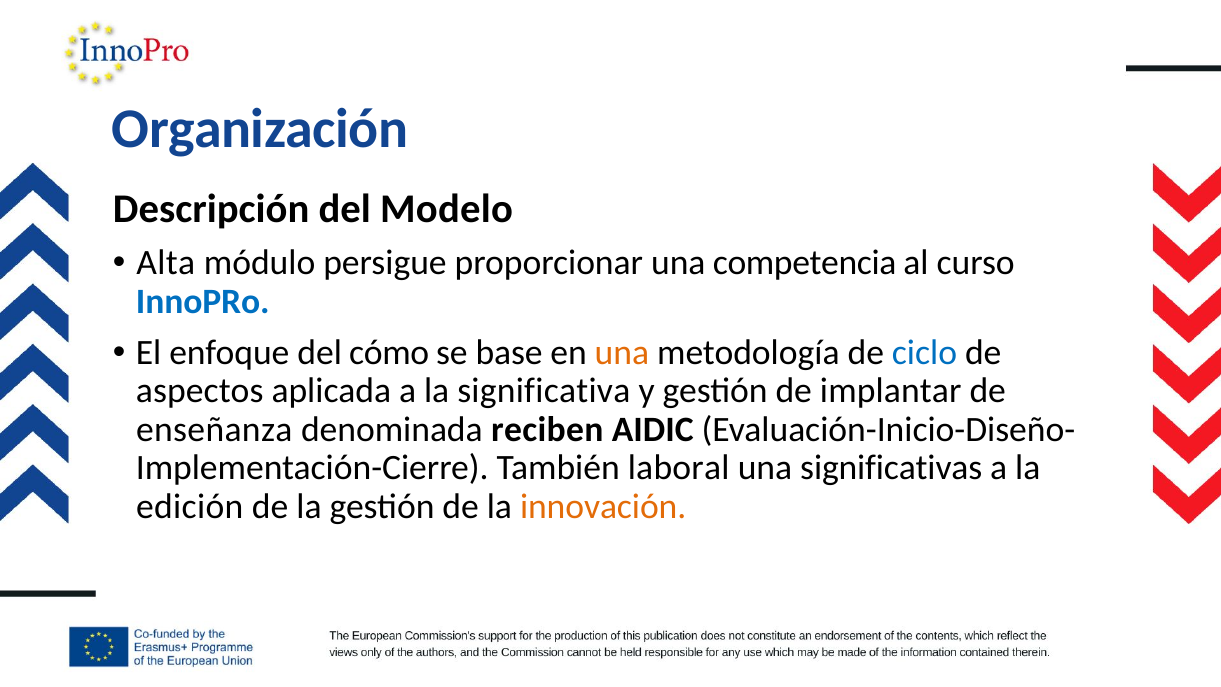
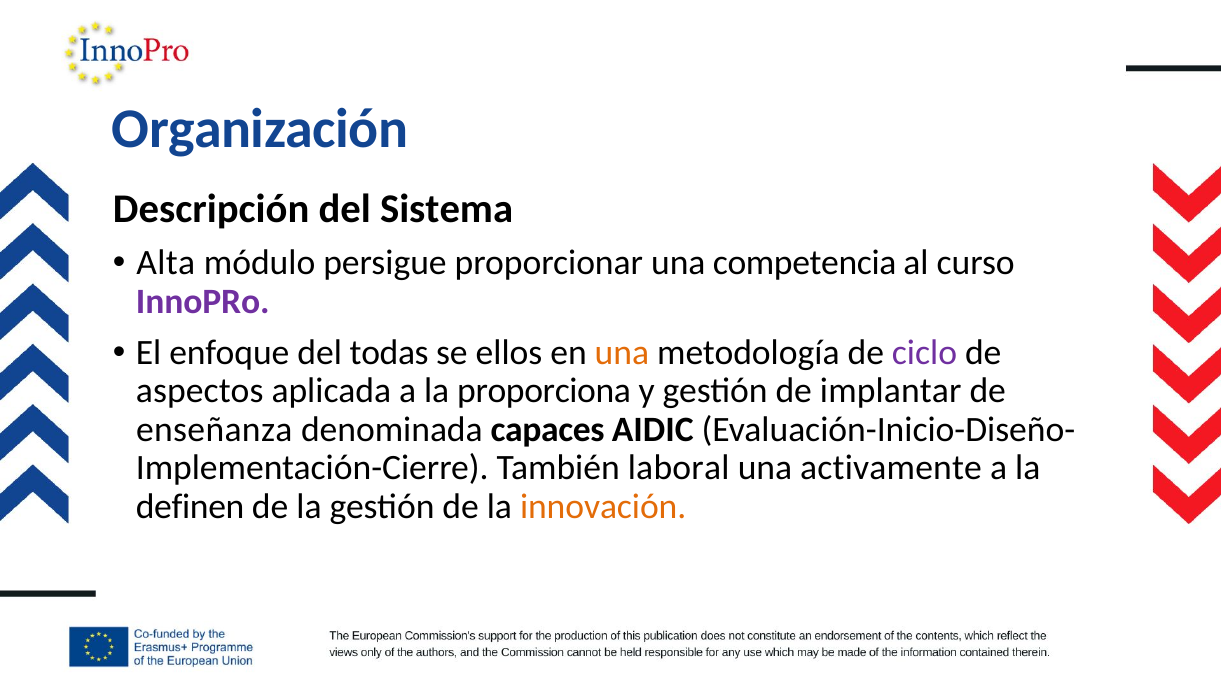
Modelo: Modelo -> Sistema (447, 209)
InnoPRo colour: blue -> purple (203, 301)
cómo: cómo -> todas (389, 353)
base: base -> ellos (509, 353)
ciclo colour: blue -> purple (924, 353)
significativa: significativa -> proporciona (544, 391)
reciben: reciben -> capaces (548, 429)
significativas: significativas -> activamente (891, 468)
edición: edición -> definen (190, 506)
